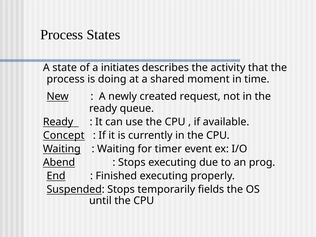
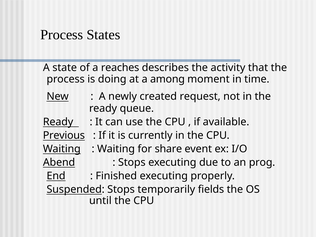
initiates: initiates -> reaches (120, 68)
shared: shared -> among (167, 79)
Concept: Concept -> Previous (64, 135)
timer: timer -> share (168, 149)
